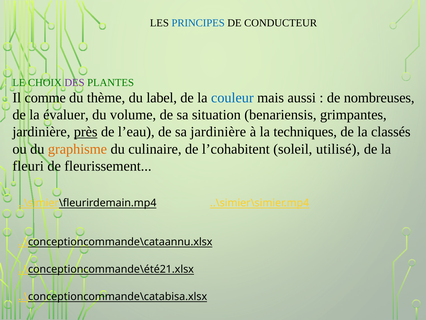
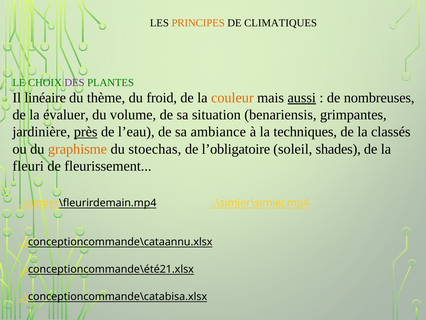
PRINCIPES colour: blue -> orange (198, 23)
CONDUCTEUR: CONDUCTEUR -> CLIMATIQUES (281, 23)
comme: comme -> linéaire (45, 98)
label: label -> froid (162, 98)
couleur colour: blue -> orange (232, 98)
aussi underline: none -> present (302, 98)
sa jardinière: jardinière -> ambiance (218, 132)
culinaire: culinaire -> stoechas (155, 149)
l’cohabitent: l’cohabitent -> l’obligatoire (236, 149)
utilisé: utilisé -> shades (338, 149)
